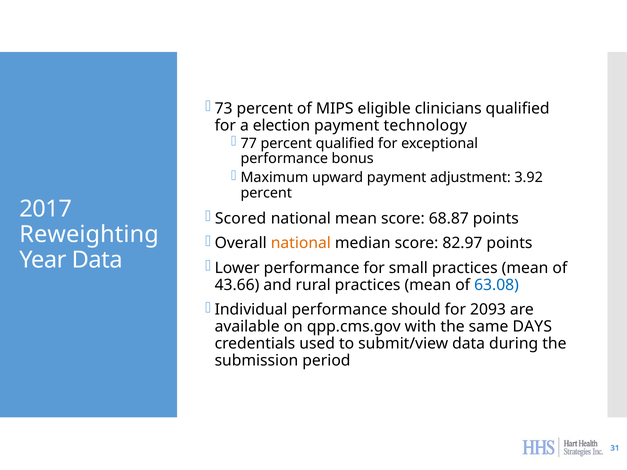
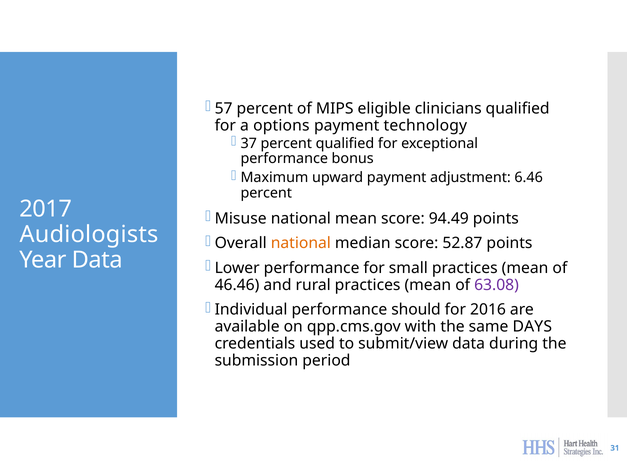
73: 73 -> 57 (224, 109)
election: election -> options (281, 126)
77: 77 -> 37 (249, 143)
3.92: 3.92 -> 6.46 (529, 178)
Scored: Scored -> Misuse (241, 219)
68.87: 68.87 -> 94.49 (449, 219)
Reweighting: Reweighting -> Audiologists (89, 235)
82.97: 82.97 -> 52.87 (462, 243)
43.66: 43.66 -> 46.46 (237, 285)
63.08 colour: blue -> purple (497, 285)
2093: 2093 -> 2016 (488, 310)
